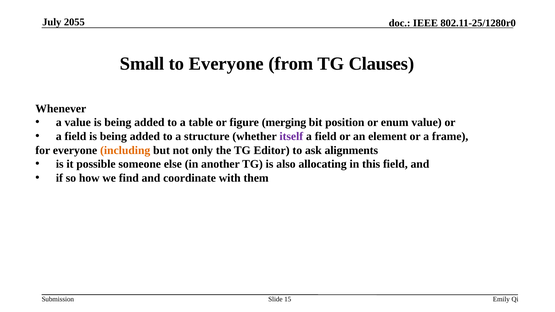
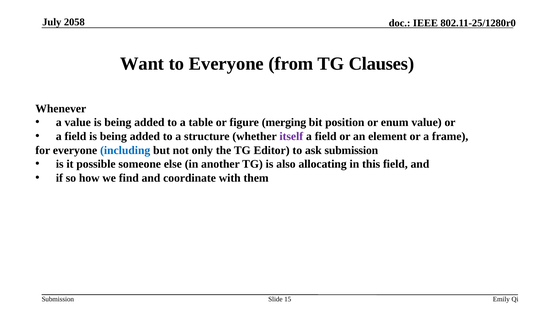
2055: 2055 -> 2058 (74, 22)
Small: Small -> Want (142, 64)
including colour: orange -> blue (125, 150)
ask alignments: alignments -> submission (351, 150)
